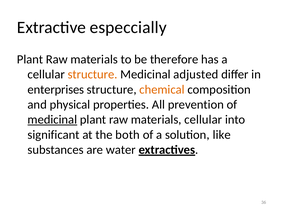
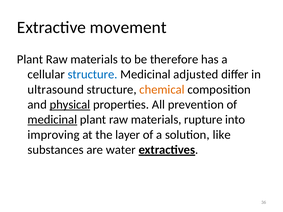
especcially: especcially -> movement (128, 27)
structure colour: orange -> blue (93, 74)
enterprises: enterprises -> ultrasound (56, 90)
physical underline: none -> present (70, 105)
materials cellular: cellular -> rupture (203, 120)
significant: significant -> improving (54, 135)
both: both -> layer (128, 135)
